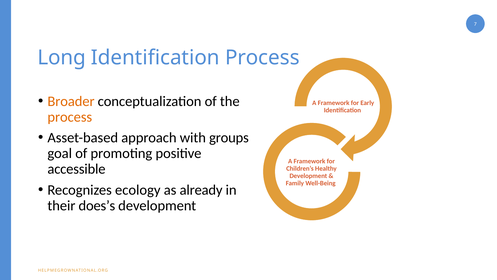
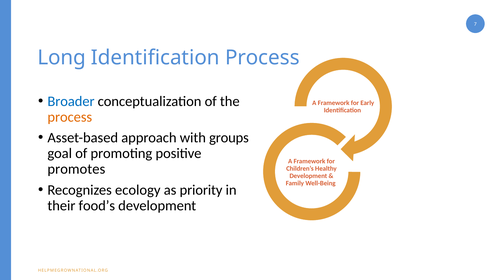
Broader colour: orange -> blue (71, 101)
accessible: accessible -> promotes (76, 169)
already: already -> priority (201, 190)
does’s: does’s -> food’s (97, 205)
